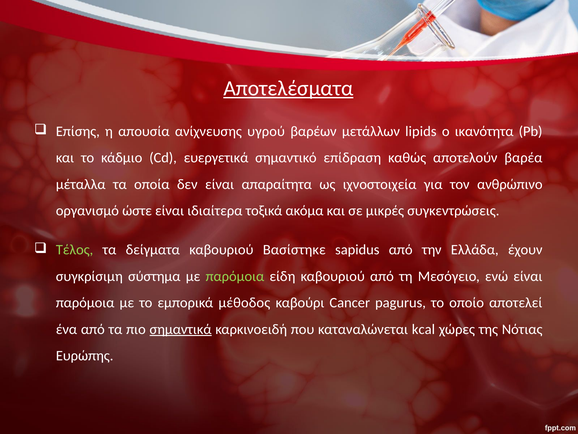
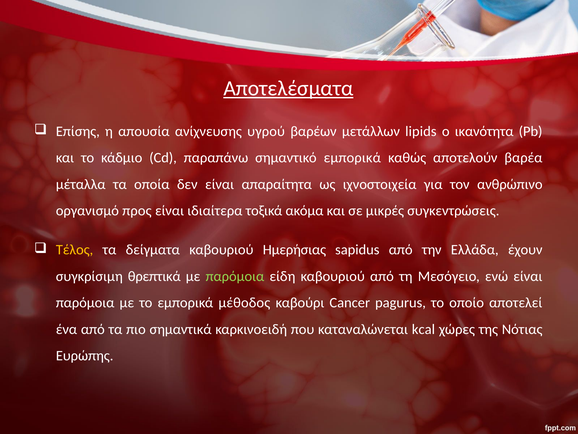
ευεργετικά: ευεργετικά -> παραπάνω (216, 158)
σημαντικό επίδραση: επίδραση -> εμπορικά (352, 158)
ώστε: ώστε -> προς (137, 211)
Τέλος colour: light green -> yellow (75, 250)
Βασίστηκε: Βασίστηκε -> Ημερήσιας (294, 250)
σύστημα: σύστημα -> θρεπτικά (154, 276)
σημαντικά underline: present -> none (181, 329)
